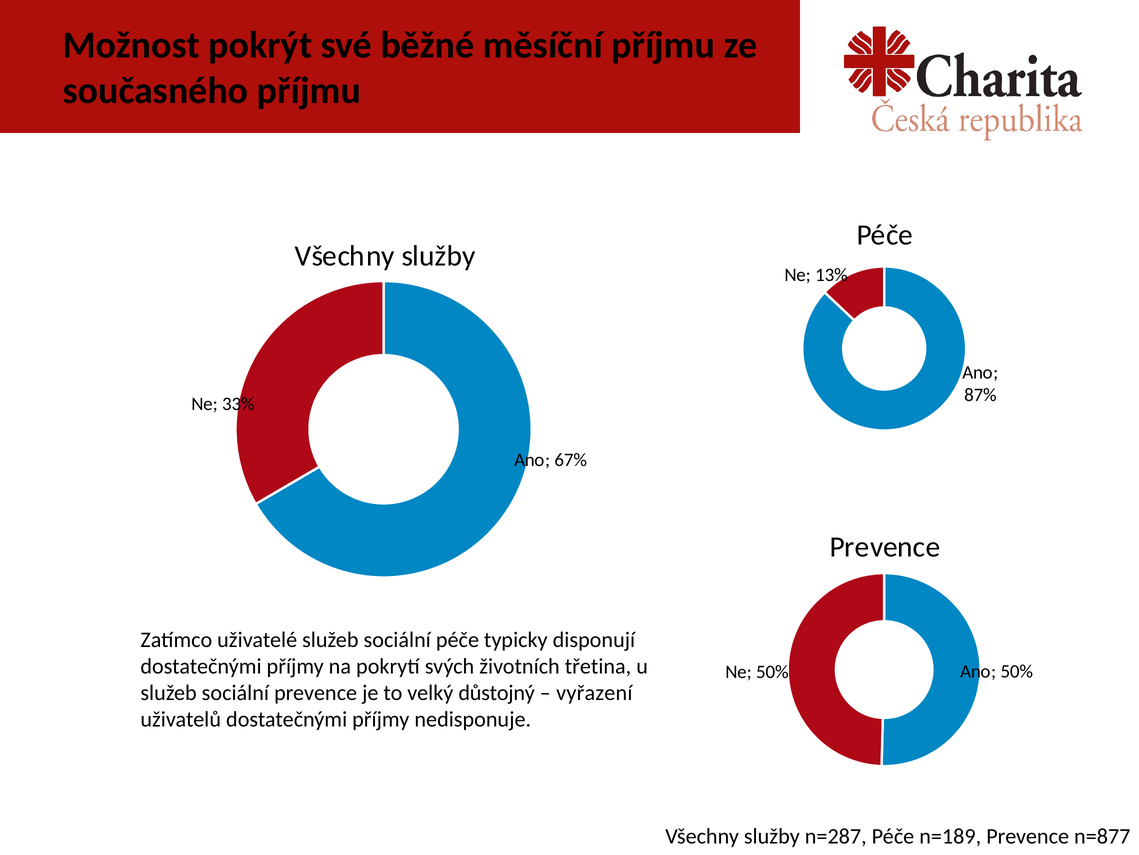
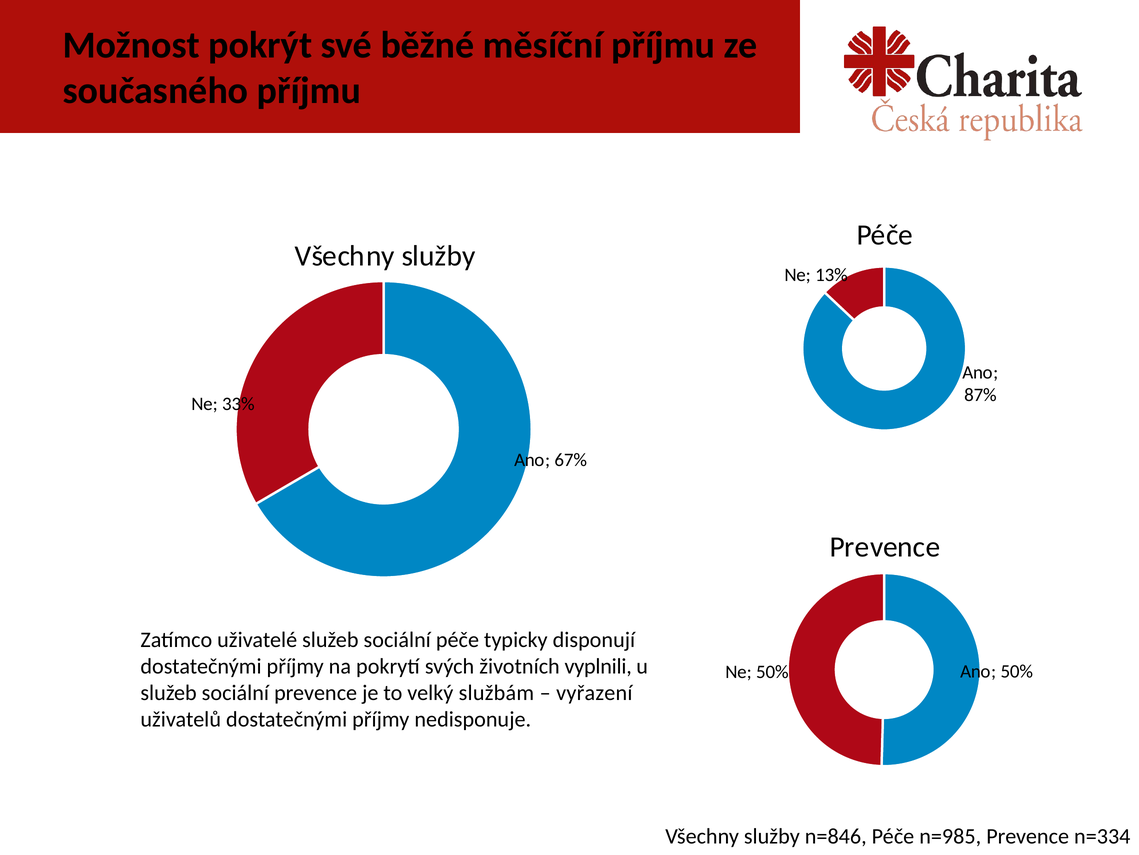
třetina: třetina -> vyplnili (598, 666)
důstojný: důstojný -> službám (496, 692)
n=287: n=287 -> n=846 (836, 836)
n=189: n=189 -> n=985 (950, 836)
n=877: n=877 -> n=334 (1102, 836)
